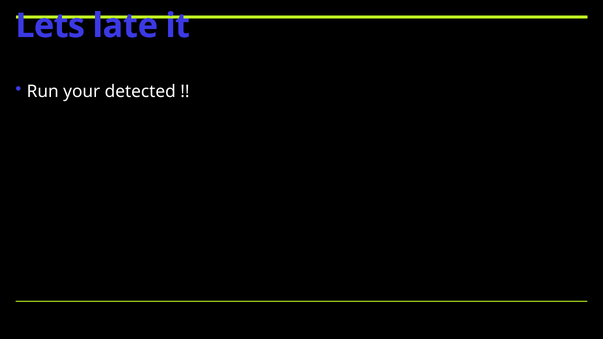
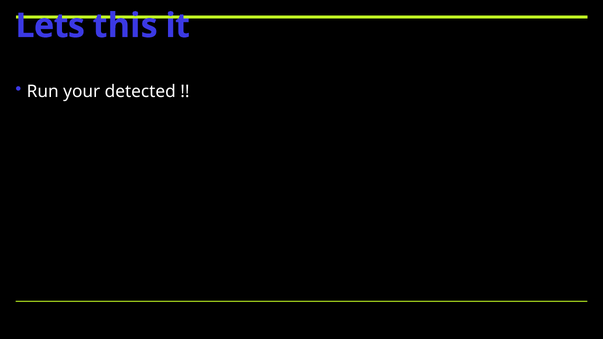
late: late -> this (125, 26)
